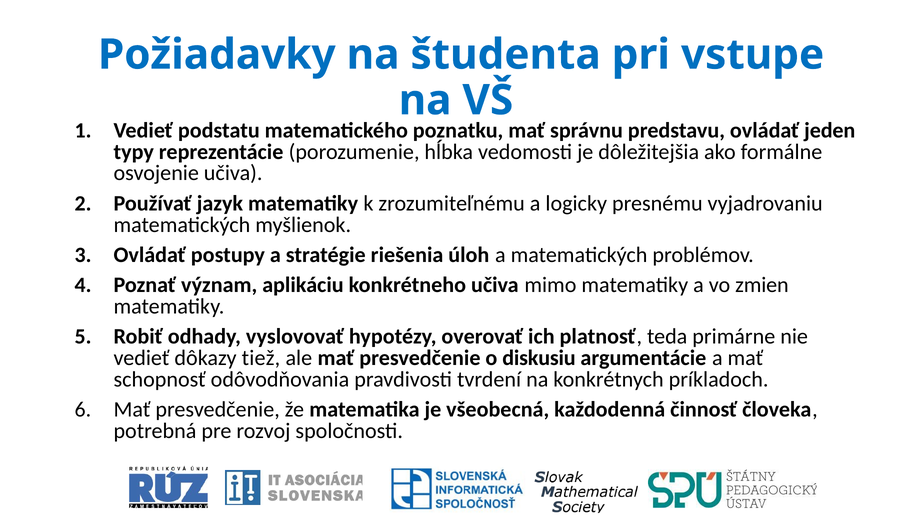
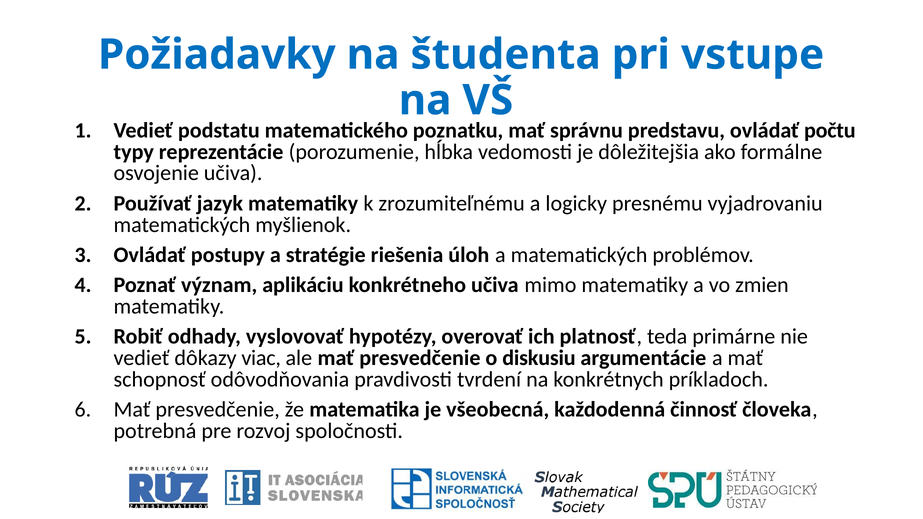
jeden: jeden -> počtu (830, 130)
tiež: tiež -> viac (261, 358)
